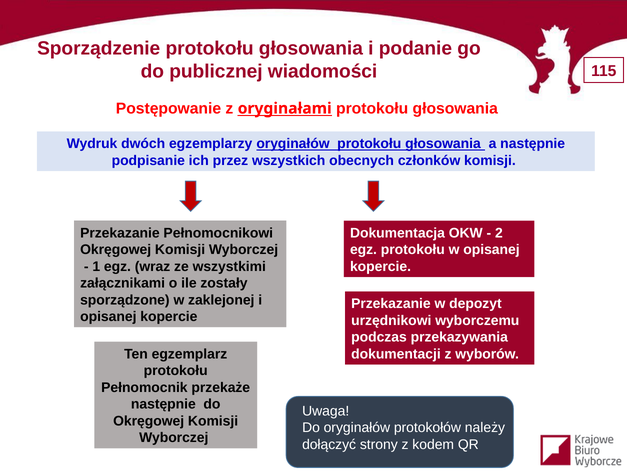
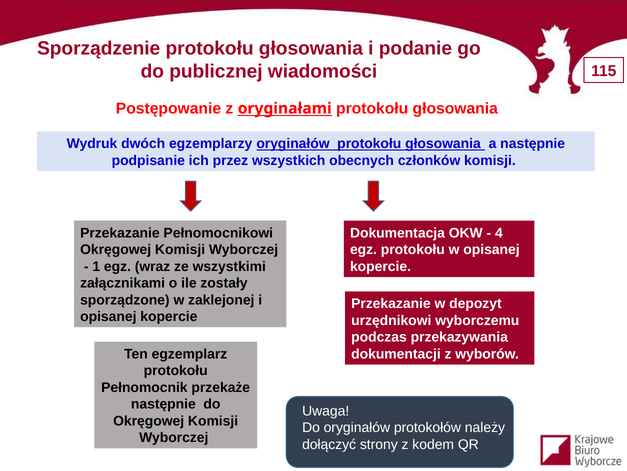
2: 2 -> 4 (499, 233)
